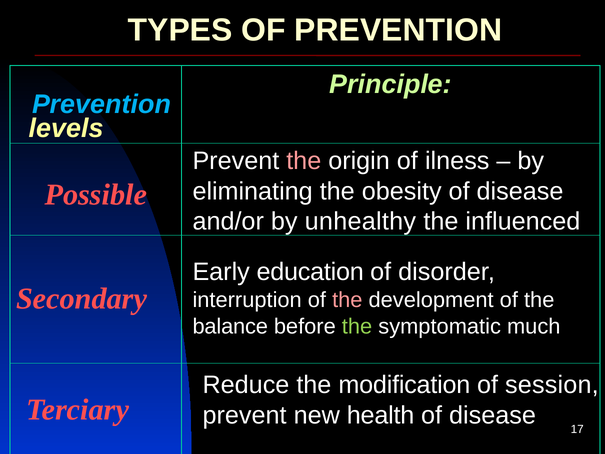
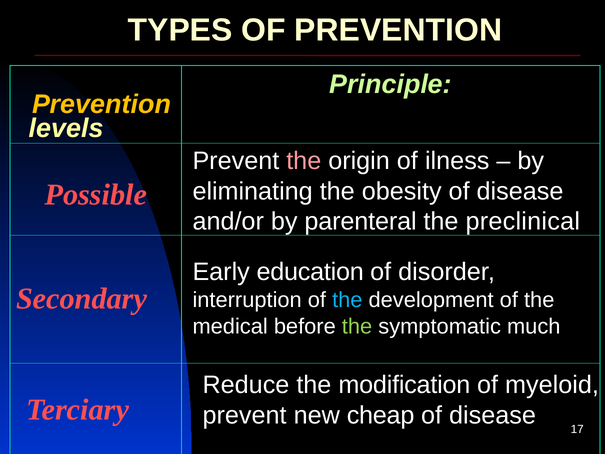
Prevention colour: light blue -> yellow (102, 104)
unhealthy: unhealthy -> parenteral (361, 222)
influenced: influenced -> preclinical (523, 222)
the colour: pink -> light blue (347, 300)
balance: balance -> medical (230, 326)
session: session -> myeloid (552, 385)
health: health -> cheap (381, 415)
